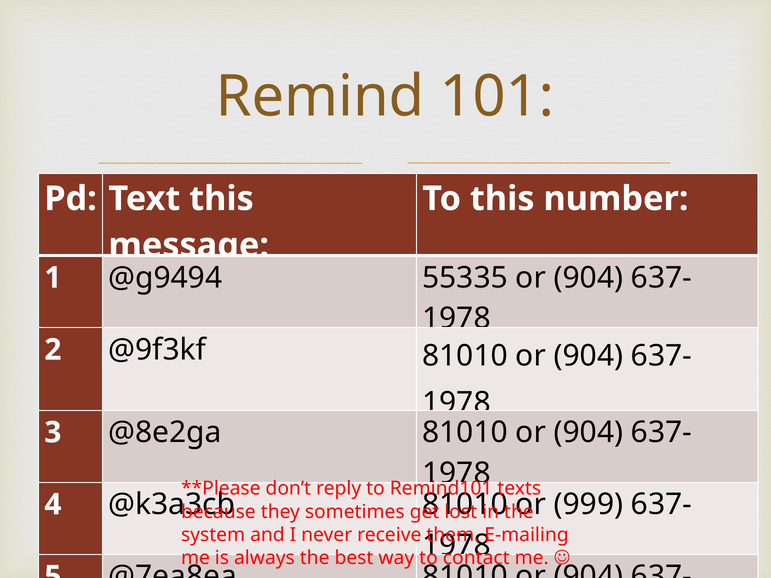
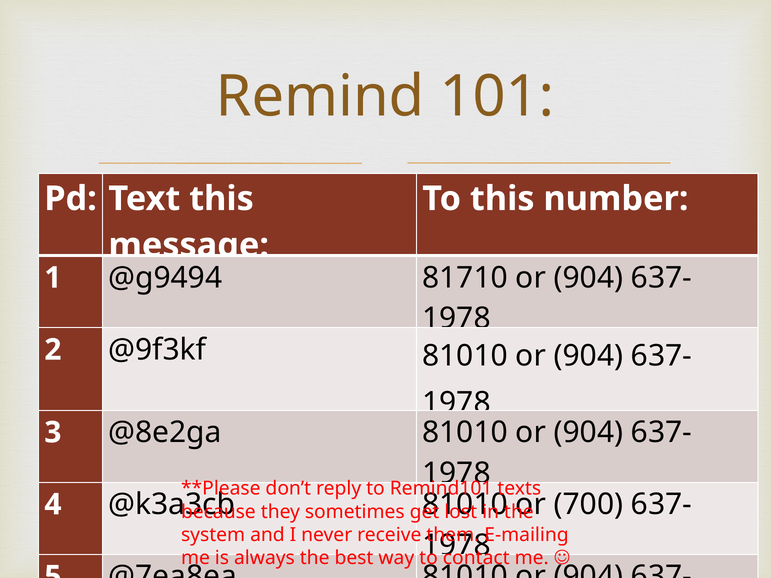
55335: 55335 -> 81710 (465, 278)
999: 999 -> 700 (588, 505)
